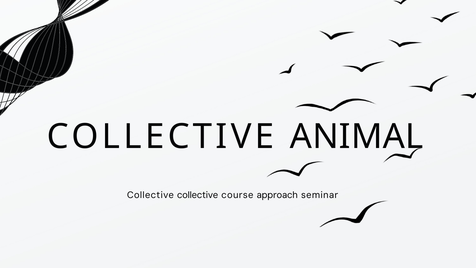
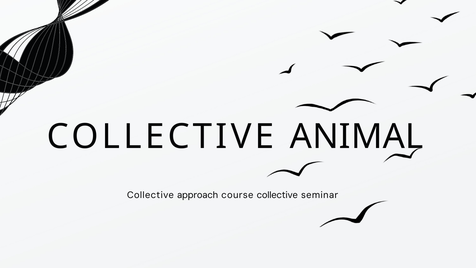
Collective collective: collective -> approach (198, 195)
course approach: approach -> collective (277, 195)
